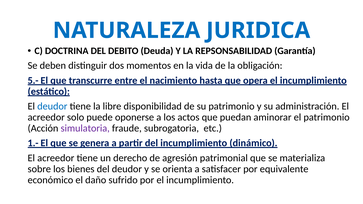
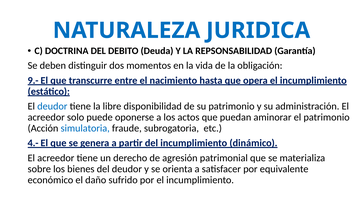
5.-: 5.- -> 9.- (33, 80)
simulatoria colour: purple -> blue (85, 128)
1.-: 1.- -> 4.- (33, 143)
